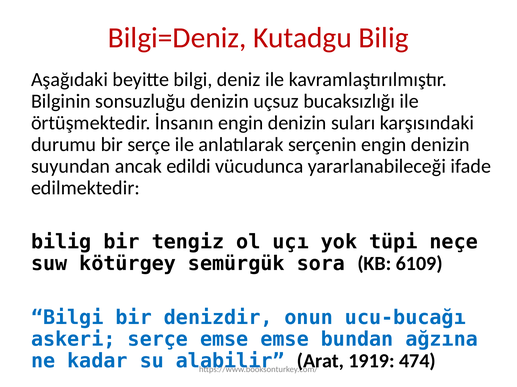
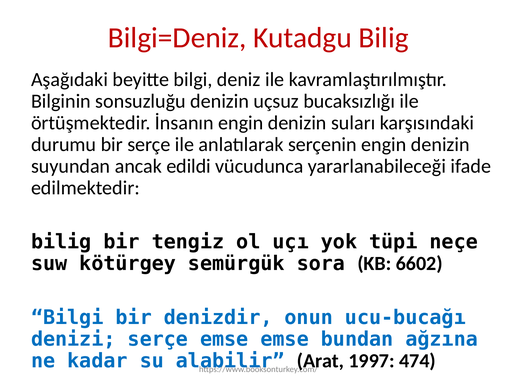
6109: 6109 -> 6602 (419, 264)
askeri: askeri -> denizi (73, 340)
1919: 1919 -> 1997 (371, 362)
